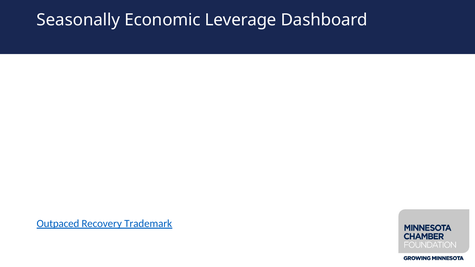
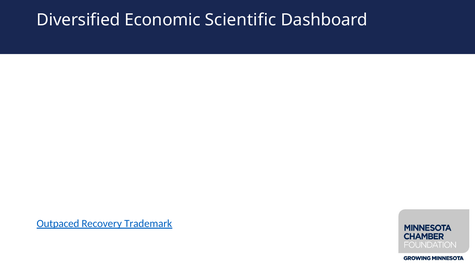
Seasonally: Seasonally -> Diversified (78, 20)
Leverage: Leverage -> Scientific (241, 20)
